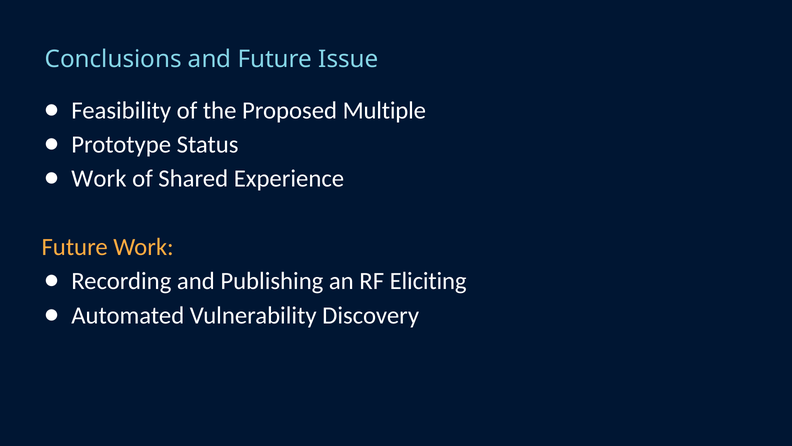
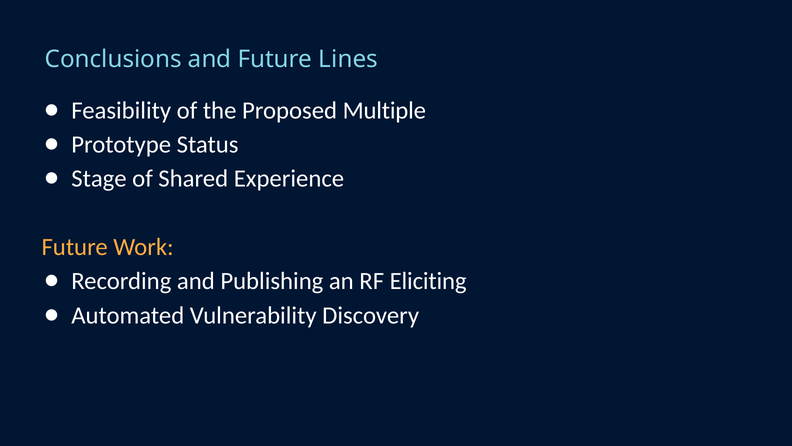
Issue: Issue -> Lines (348, 59)
Work: Work -> Stage (99, 179)
